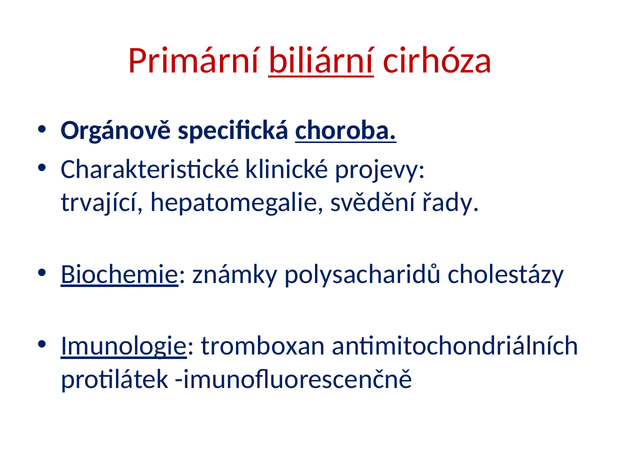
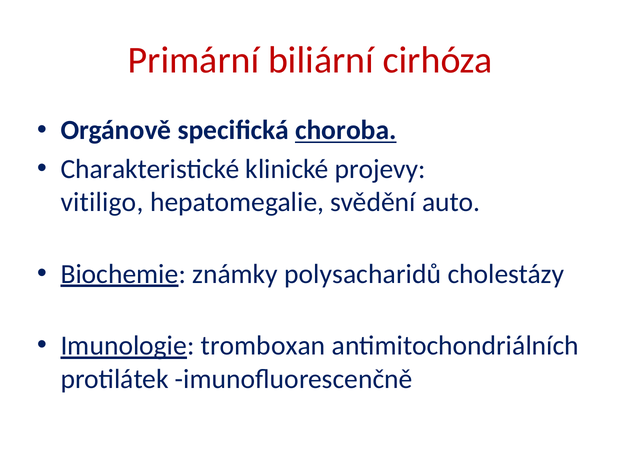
biliární underline: present -> none (321, 60)
trvající: trvající -> vitiligo (102, 202)
řady: řady -> auto (451, 202)
